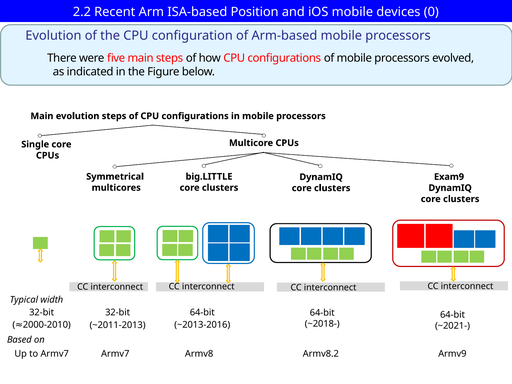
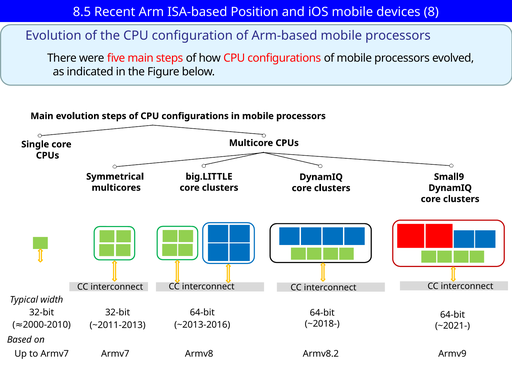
2.2: 2.2 -> 8.5 (82, 12)
0: 0 -> 8 (431, 12)
Exam9: Exam9 -> Small9 (449, 177)
